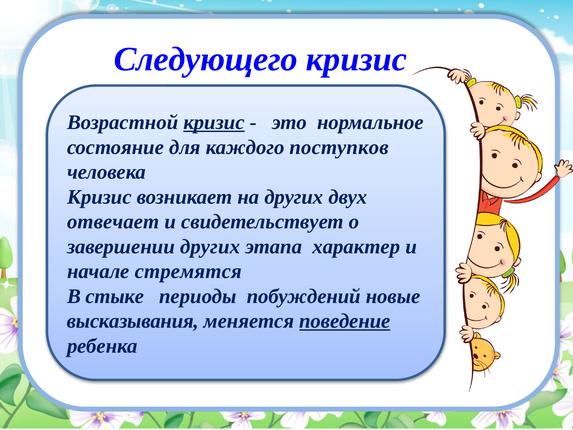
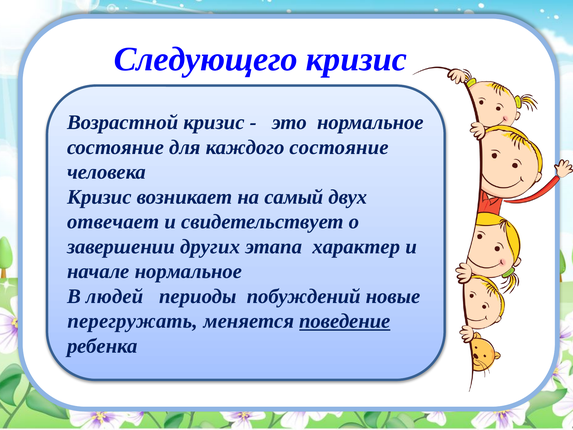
кризис underline: present -> none (214, 122)
каждого поступков: поступков -> состояние (339, 147)
на других: других -> самый (294, 197)
начале стремятся: стремятся -> нормальное (188, 271)
стыке: стыке -> людей (115, 296)
высказывания: высказывания -> перегружать (133, 321)
